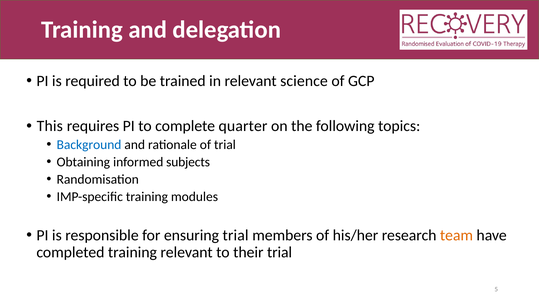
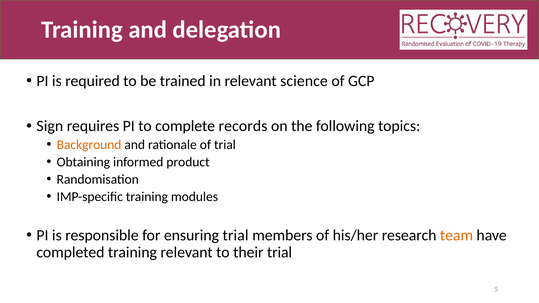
This: This -> Sign (50, 126)
quarter: quarter -> records (243, 126)
Background colour: blue -> orange (89, 145)
subjects: subjects -> product (188, 162)
